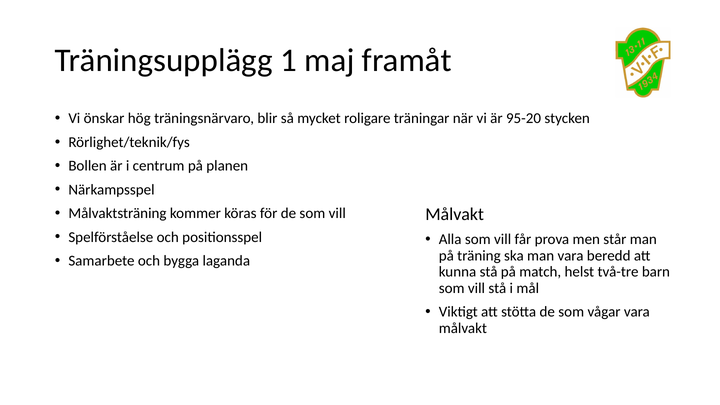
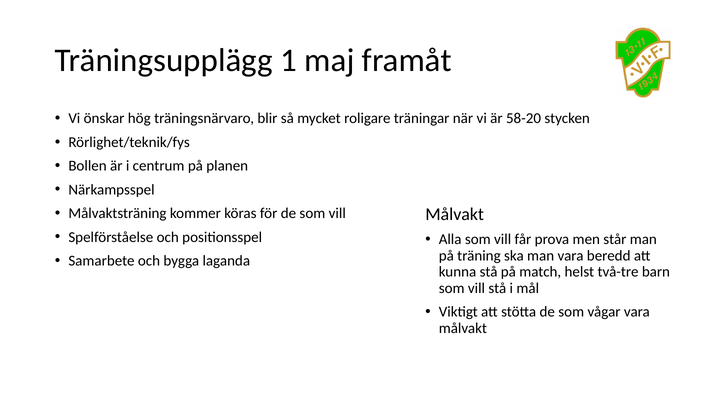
95-20: 95-20 -> 58-20 (524, 119)
